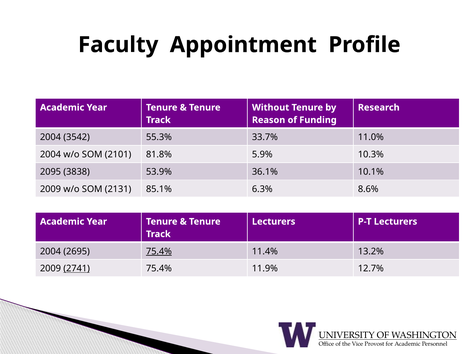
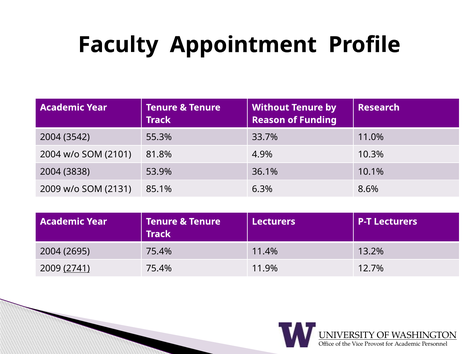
5.9%: 5.9% -> 4.9% (262, 154)
2095: 2095 -> 2004 (51, 171)
75.4% underline: present -> none (159, 251)
